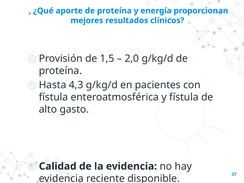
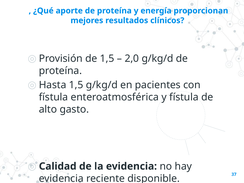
Hasta 4,3: 4,3 -> 1,5 (76, 85)
